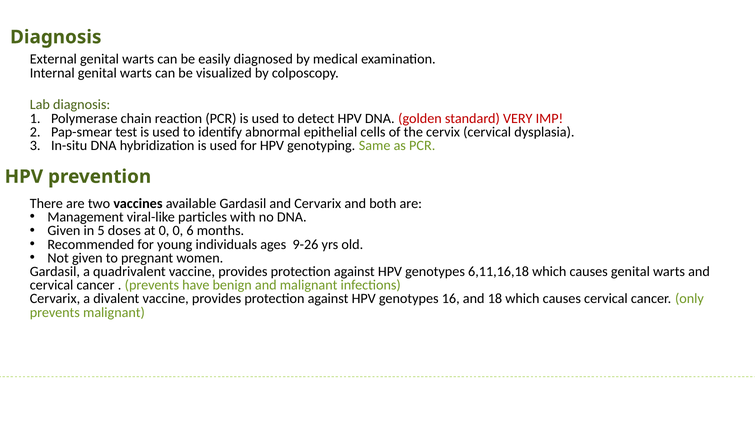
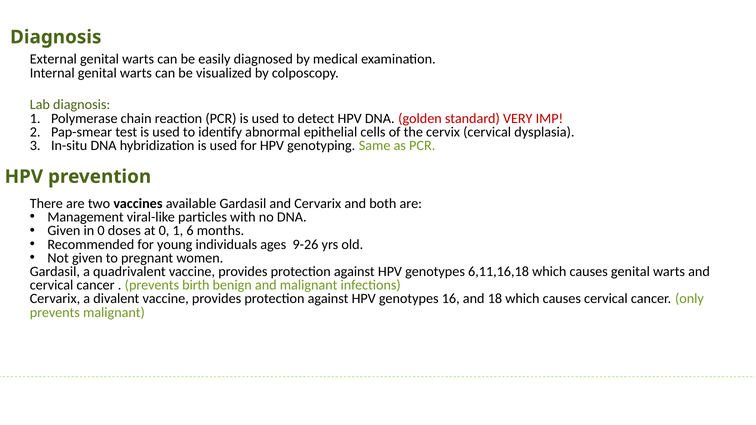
in 5: 5 -> 0 (101, 231)
0 0: 0 -> 1 (178, 231)
have: have -> birth (196, 285)
